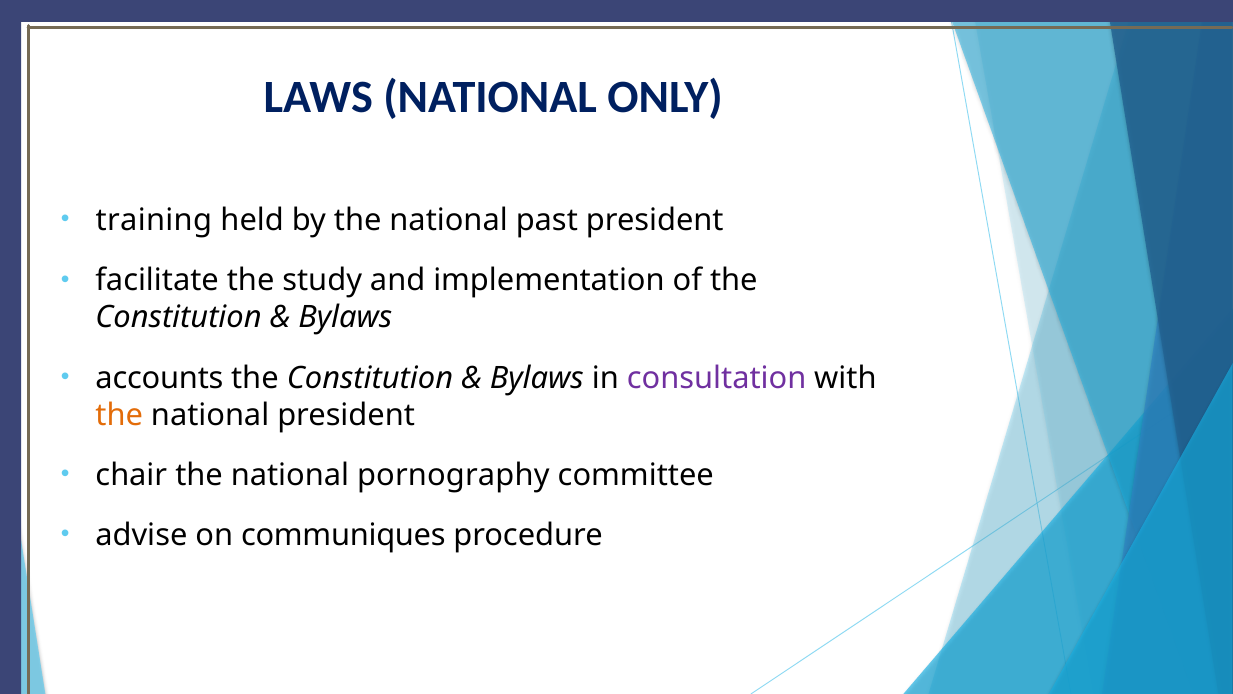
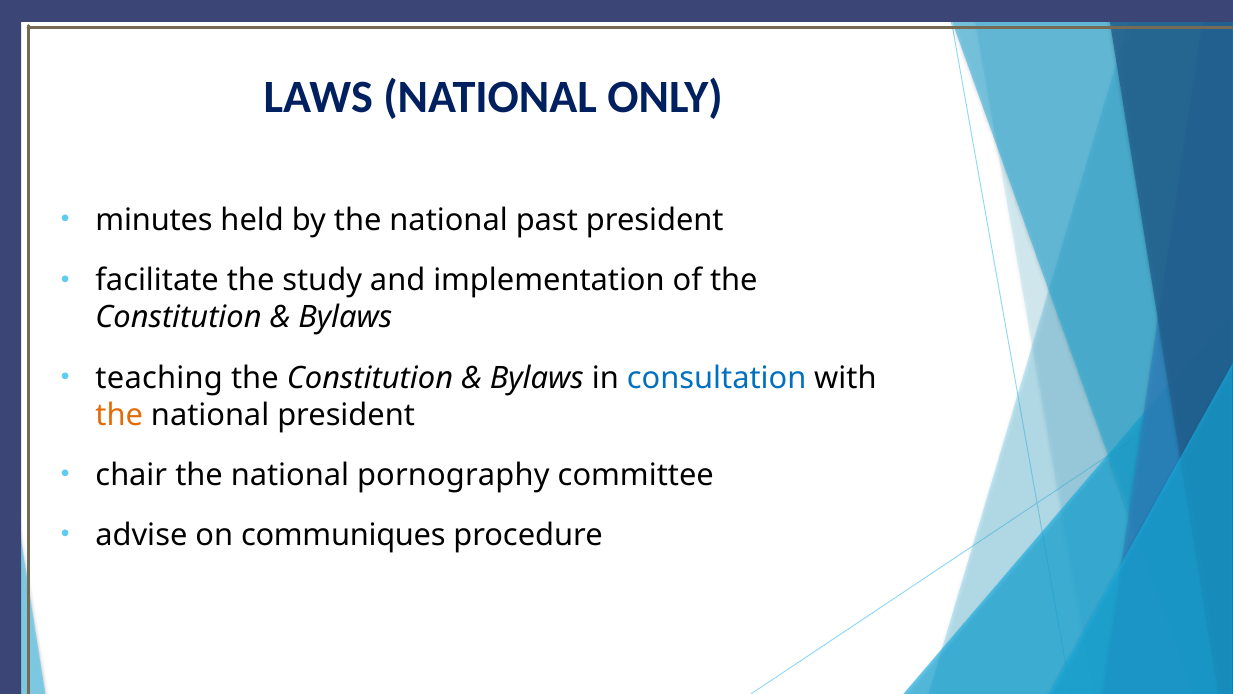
training: training -> minutes (154, 220)
accounts: accounts -> teaching (159, 378)
consultation colour: purple -> blue (717, 378)
